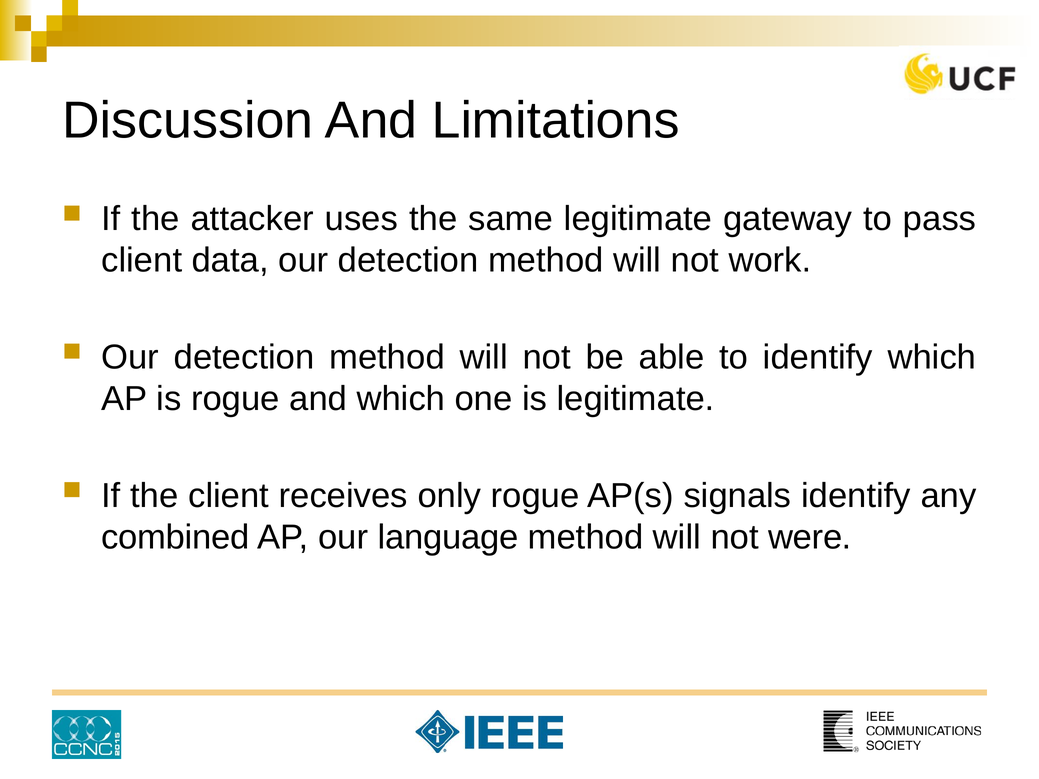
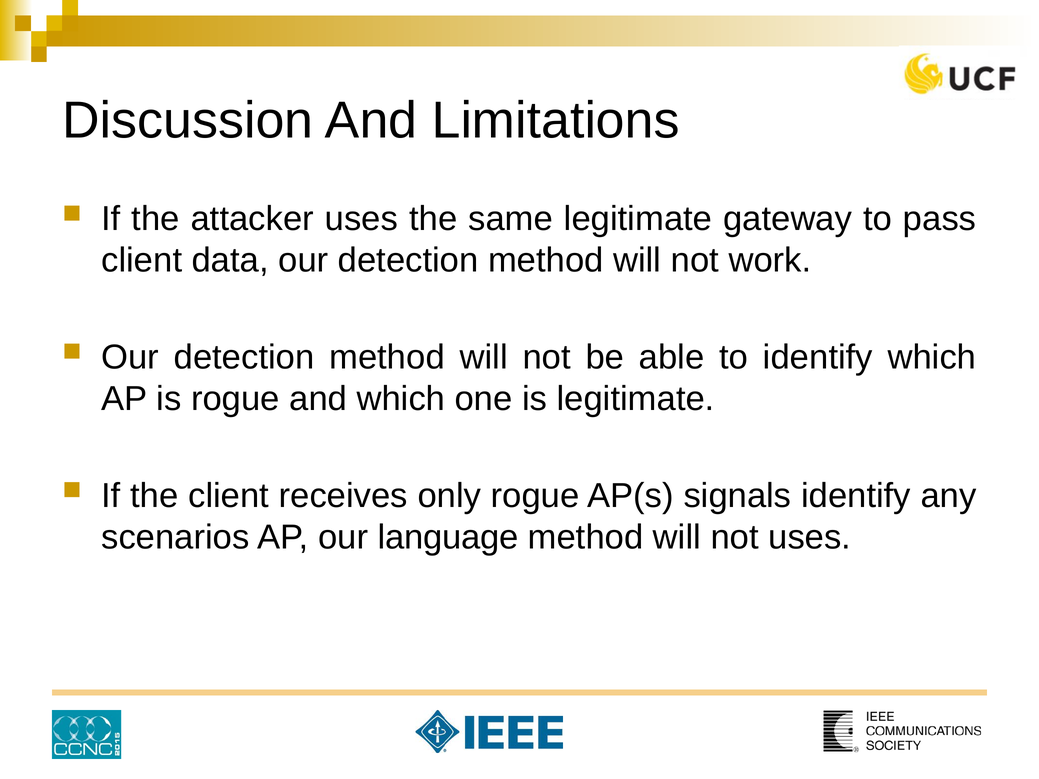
combined: combined -> scenarios (175, 537)
not were: were -> uses (810, 537)
